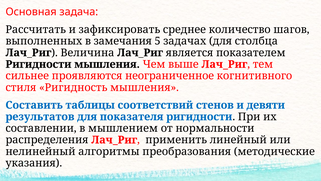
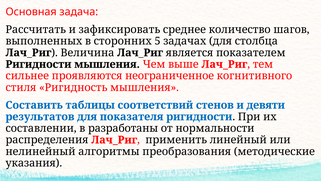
замечания: замечания -> сторонних (123, 41)
мышлением: мышлением -> разработаны (123, 128)
